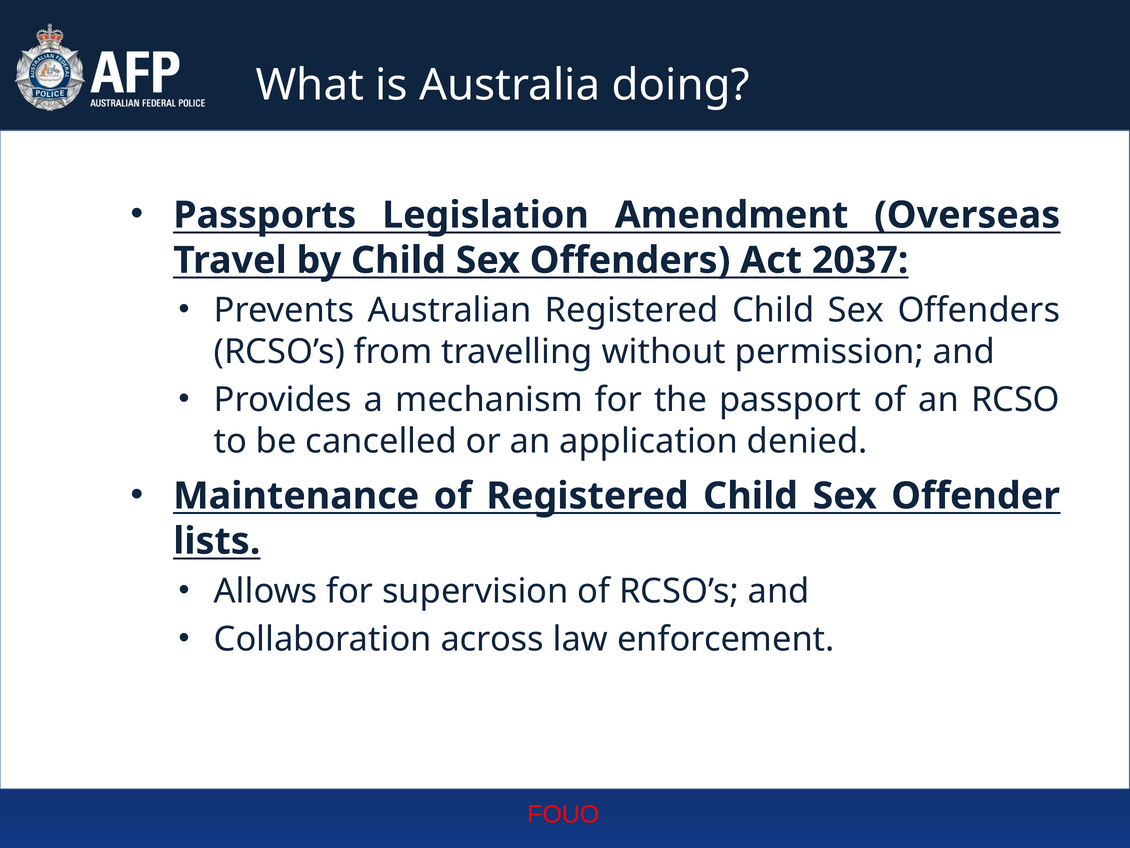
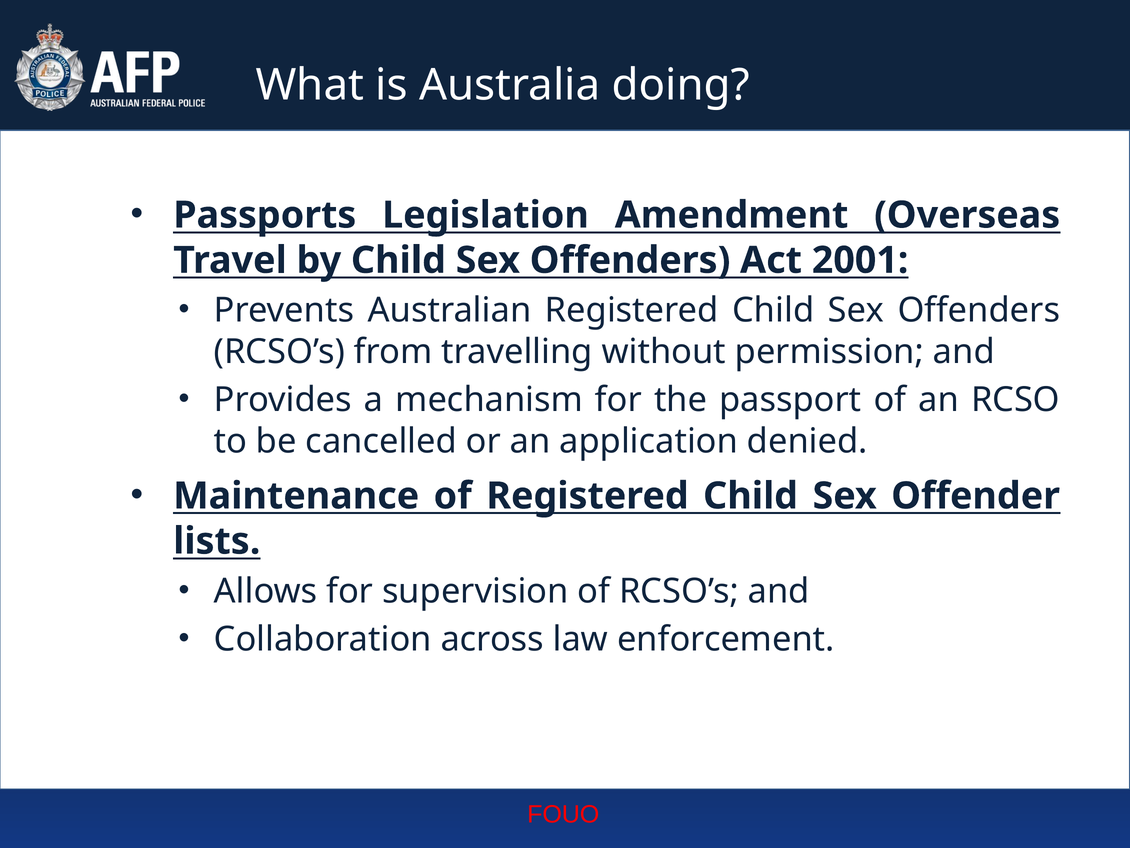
2037: 2037 -> 2001 (860, 260)
